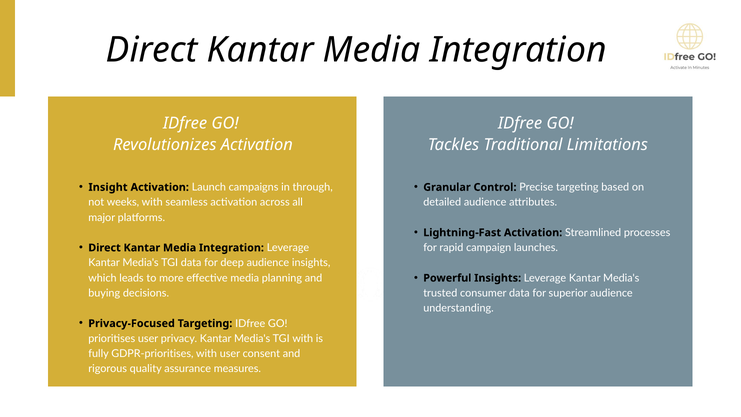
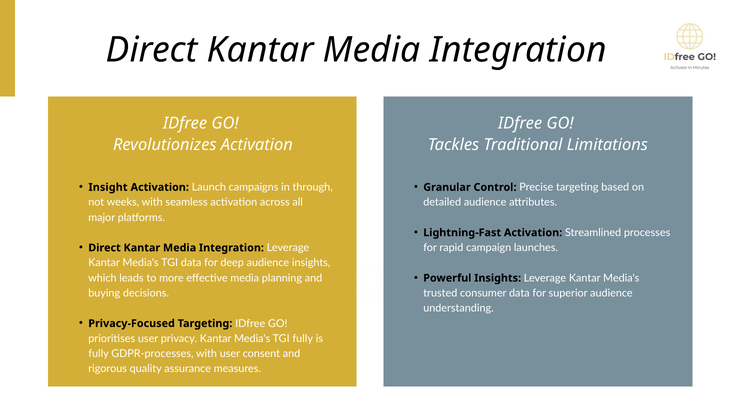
TGI with: with -> fully (303, 338)
GDPR-prioritises: GDPR-prioritises -> GDPR-processes (152, 354)
